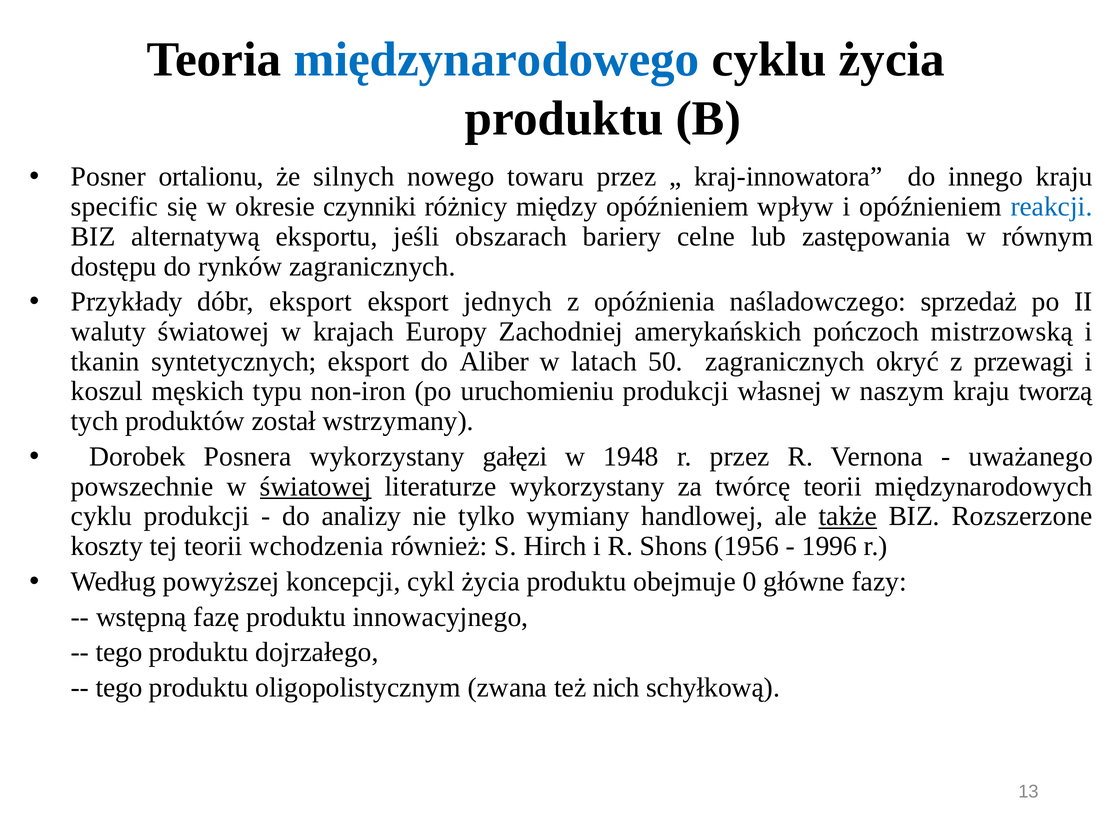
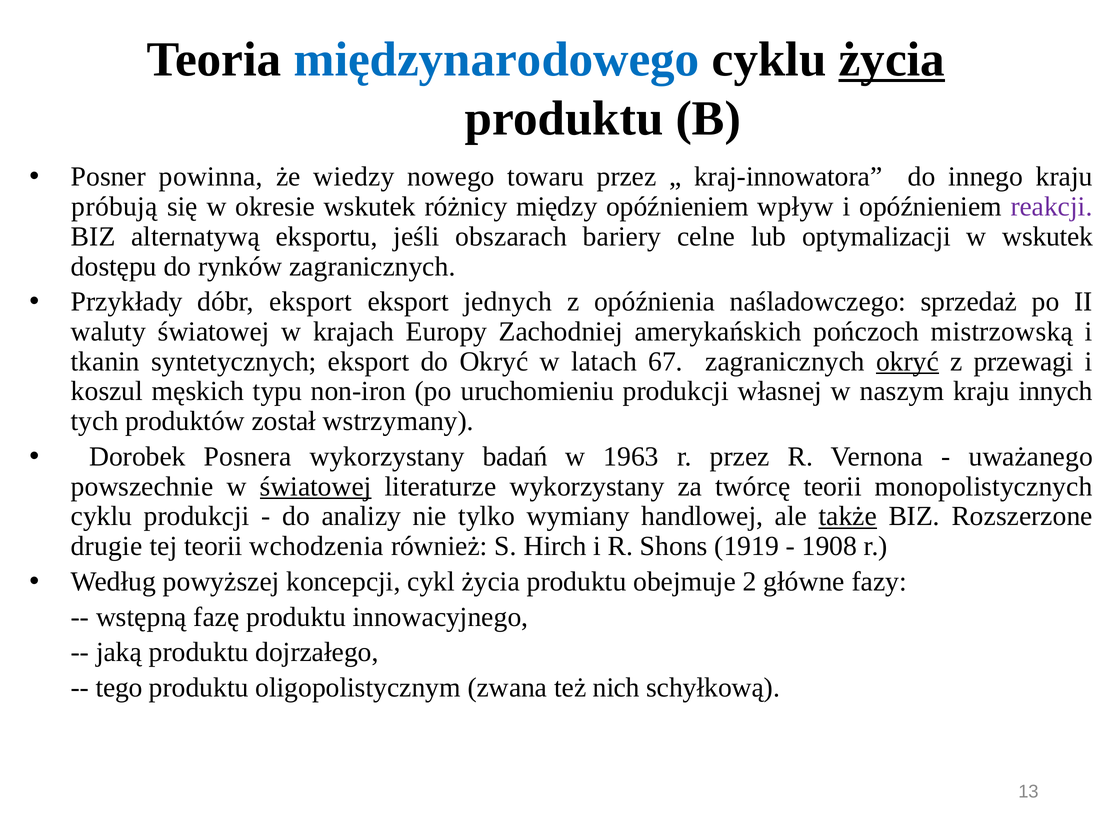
życia underline: none -> present (892, 60)
ortalionu: ortalionu -> powinna (211, 177)
silnych: silnych -> wiedzy (354, 177)
specific: specific -> próbują (114, 207)
okresie czynniki: czynniki -> wskutek (370, 207)
reakcji colour: blue -> purple (1051, 207)
zastępowania: zastępowania -> optymalizacji (876, 237)
w równym: równym -> wskutek (1048, 237)
do Aliber: Aliber -> Okryć (494, 361)
50: 50 -> 67 (666, 361)
okryć underline: none -> present (907, 361)
tworzą: tworzą -> innych (1056, 391)
gałęzi: gałęzi -> badań (515, 456)
1948: 1948 -> 1963 (631, 456)
międzynarodowych: międzynarodowych -> monopolistycznych (984, 486)
koszty: koszty -> drugie (107, 546)
1956: 1956 -> 1919 (747, 546)
1996: 1996 -> 1908 (829, 546)
0: 0 -> 2 (750, 581)
tego: tego -> jaką (119, 652)
